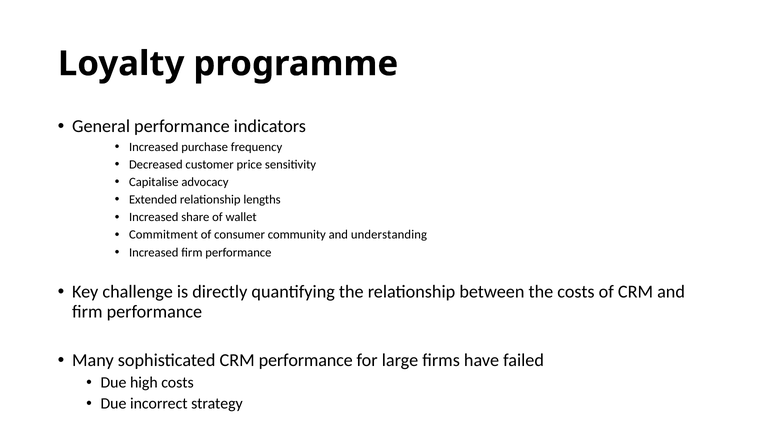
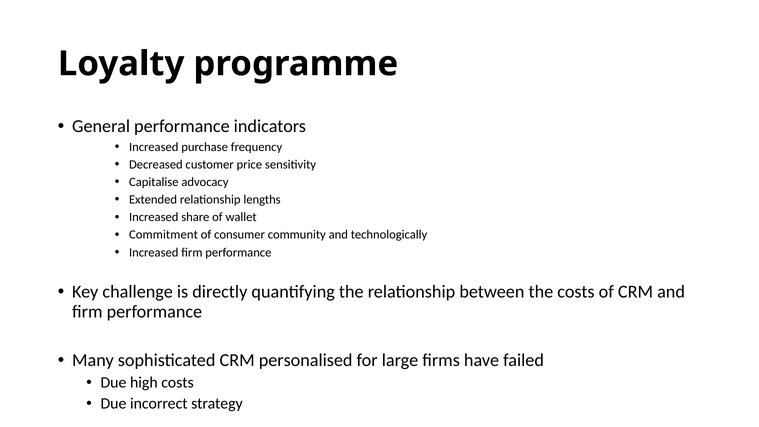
understanding: understanding -> technologically (389, 235)
CRM performance: performance -> personalised (306, 360)
